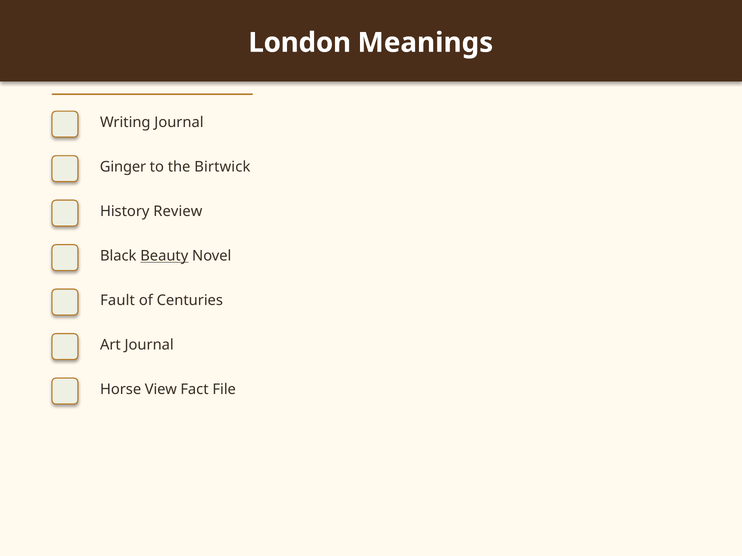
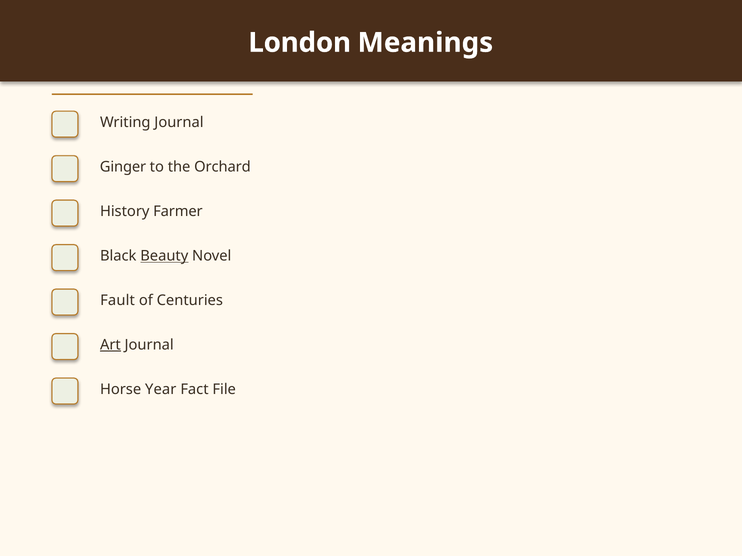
Birtwick: Birtwick -> Orchard (222, 167)
Review: Review -> Farmer (178, 212)
Art underline: none -> present (110, 345)
View: View -> Year (161, 390)
